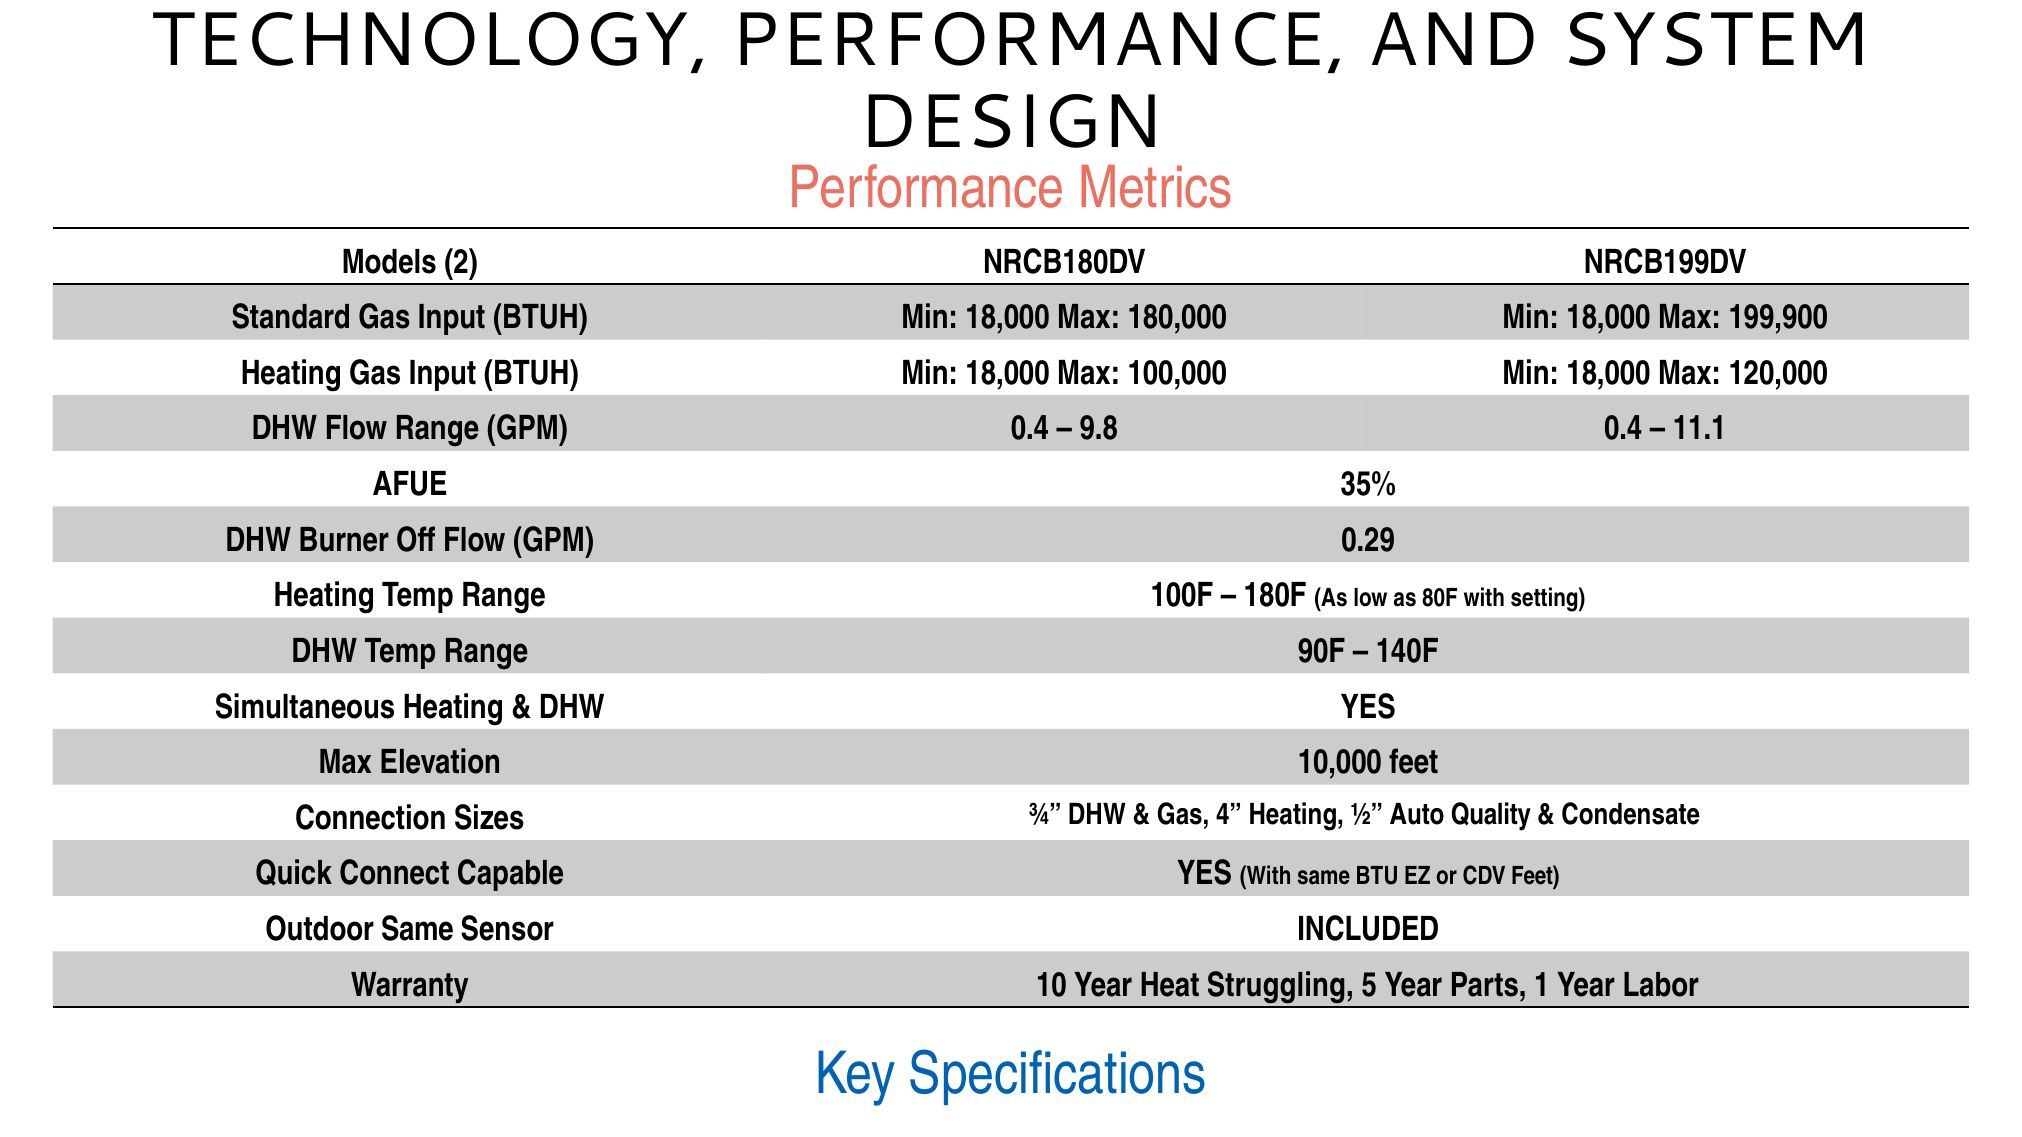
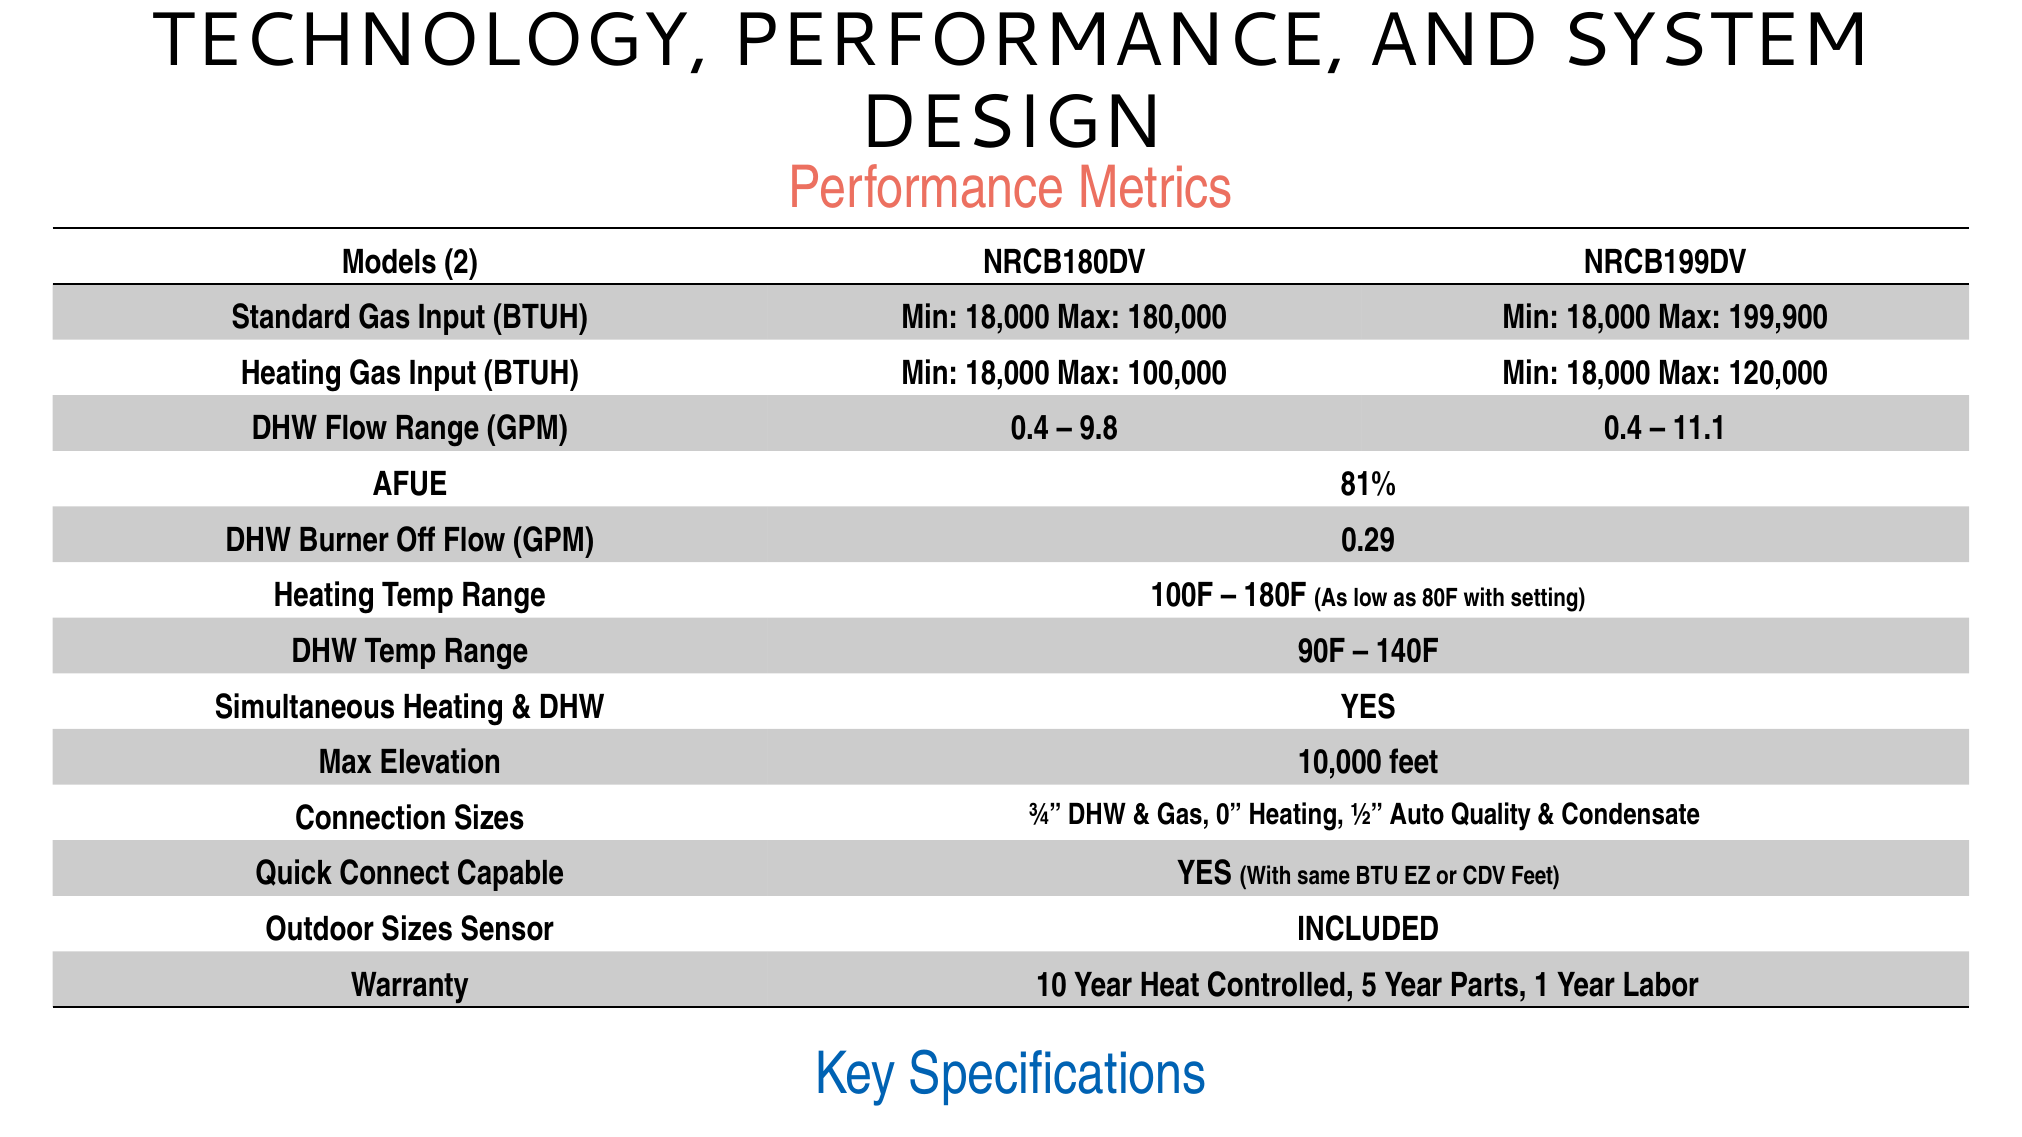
35%: 35% -> 81% (1368, 485)
4: 4 -> 0 (1229, 815)
Outdoor Same: Same -> Sizes (417, 930)
Struggling: Struggling -> Controlled (1280, 985)
